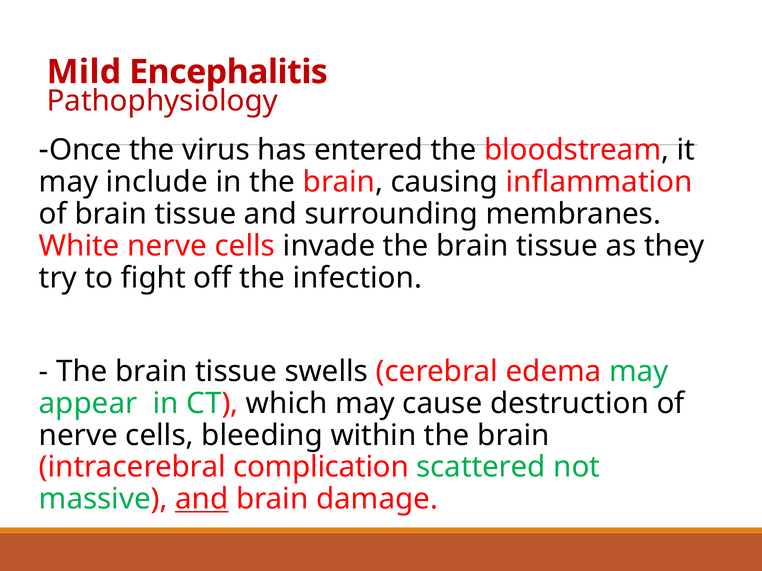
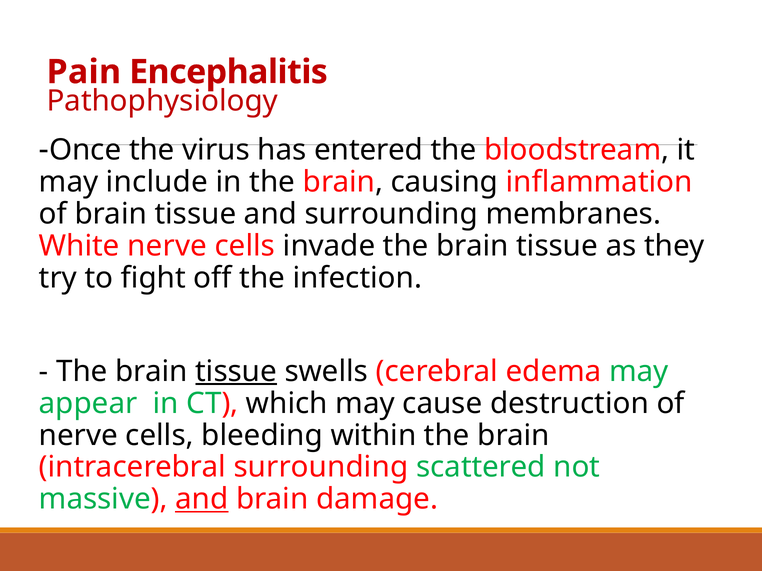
Mild: Mild -> Pain (84, 72)
tissue underline: none -> present (236, 372)
intracerebral complication: complication -> surrounding (321, 468)
